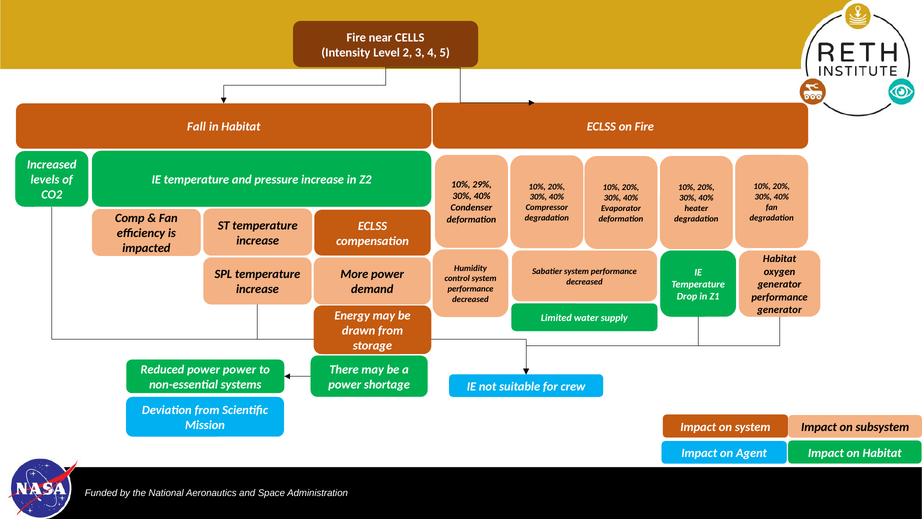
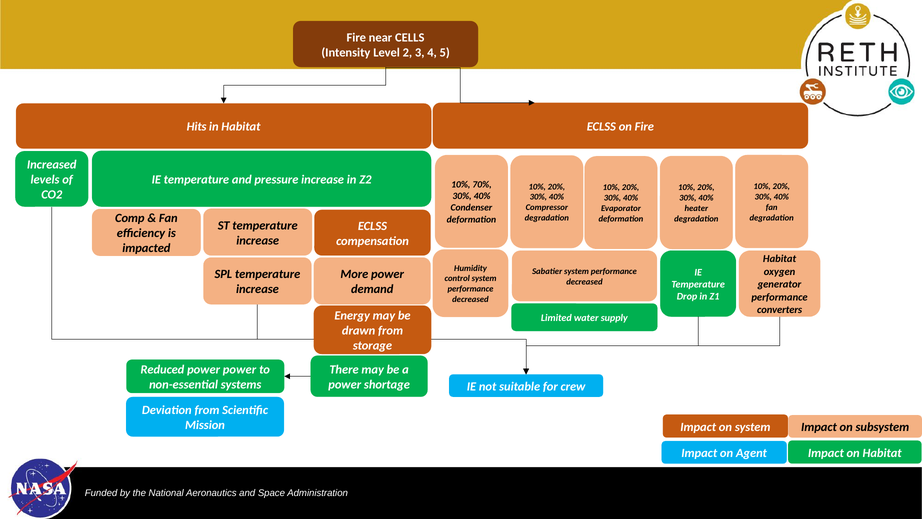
Fall: Fall -> Hits (197, 127)
29%: 29% -> 70% (482, 185)
generator: generator -> converters (780, 310)
